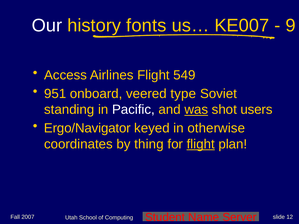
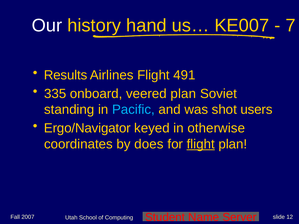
fonts: fonts -> hand (146, 26)
9: 9 -> 7 (291, 26)
Access: Access -> Results (66, 75)
549: 549 -> 491 (184, 75)
951: 951 -> 335 (55, 94)
veered type: type -> plan (183, 94)
Pacific colour: white -> light blue (133, 110)
was underline: present -> none (196, 110)
thing: thing -> does (149, 144)
